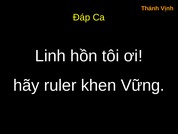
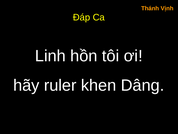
Vững: Vững -> Dâng (143, 85)
